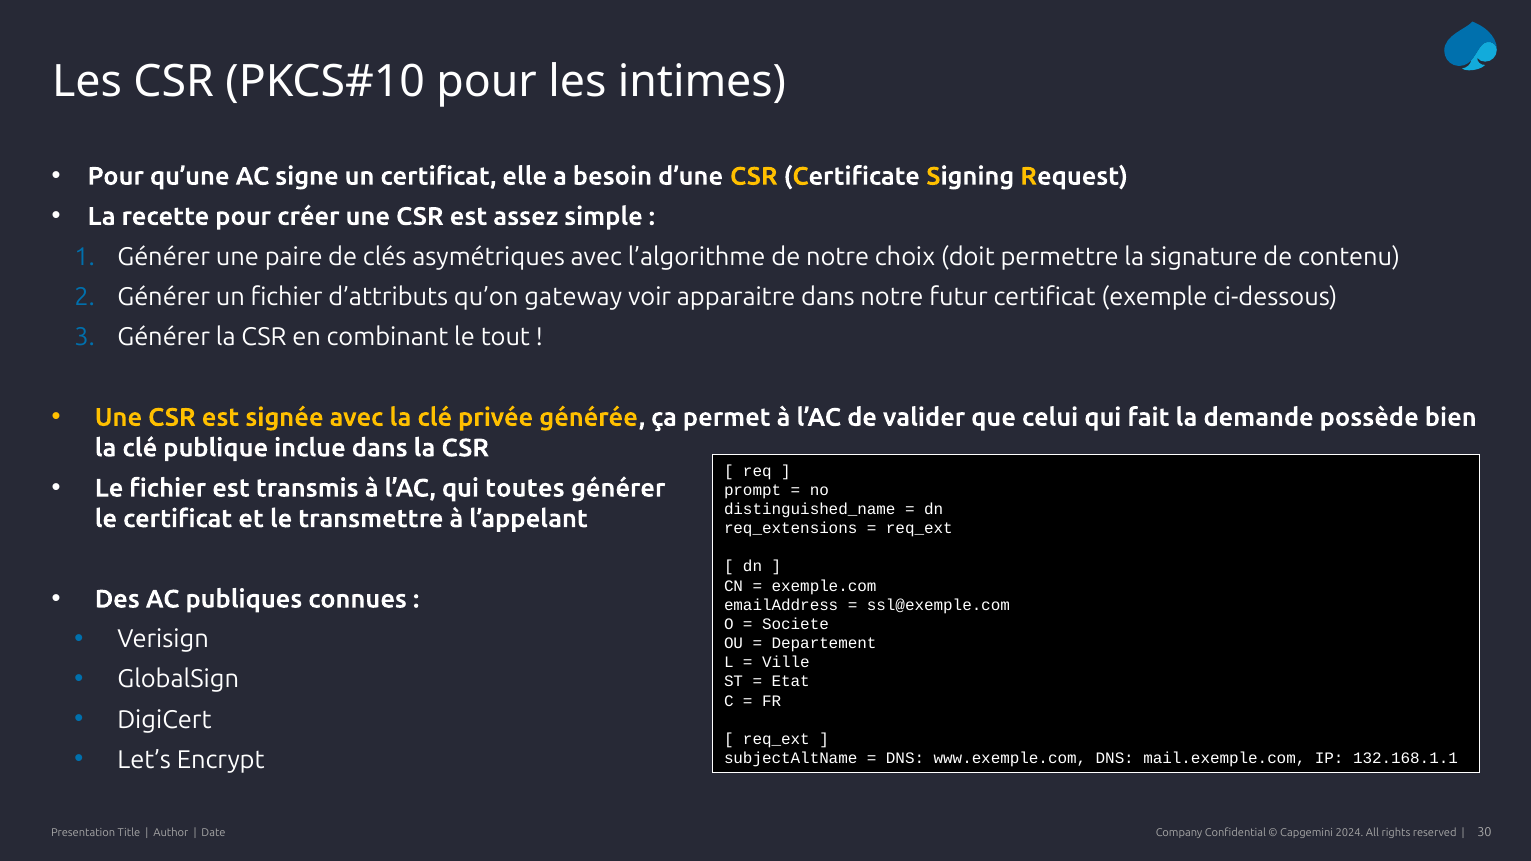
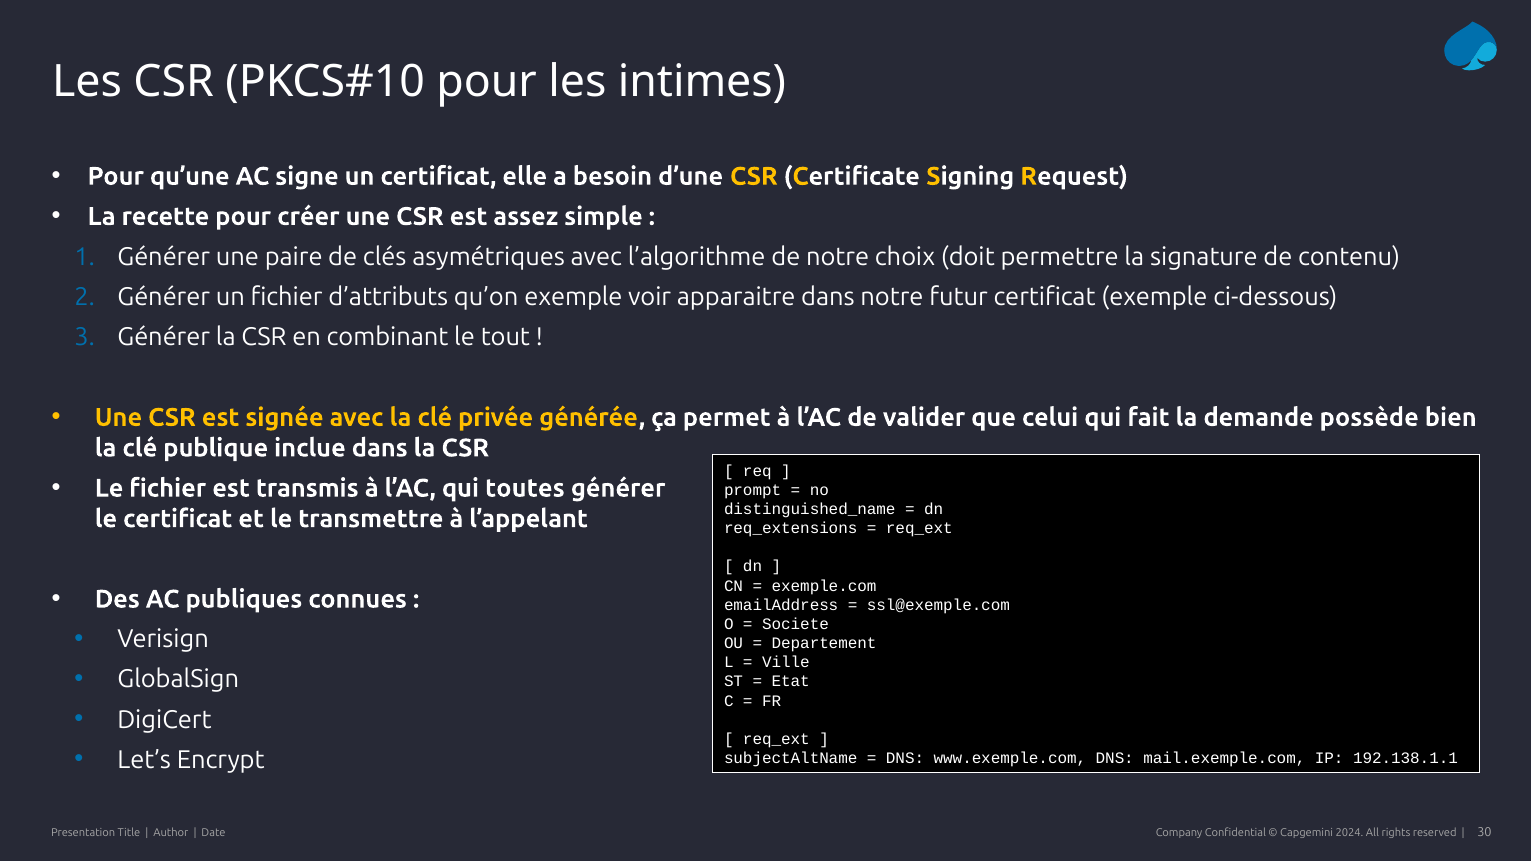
qu’on gateway: gateway -> exemple (573, 297)
132.168.1.1: 132.168.1.1 -> 192.138.1.1 (1405, 758)
